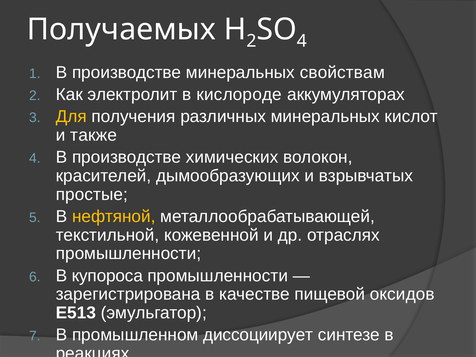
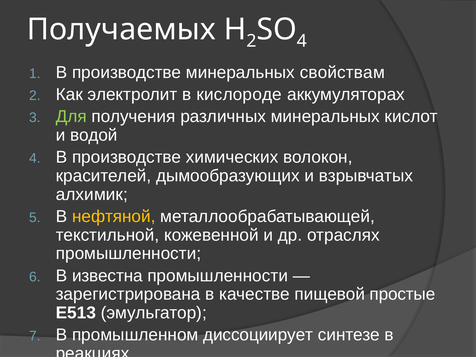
Для colour: yellow -> light green (71, 117)
также: также -> водой (94, 135)
простые: простые -> алхимик (92, 194)
купороса: купороса -> известна (107, 276)
оксидов: оксидов -> простые (402, 294)
